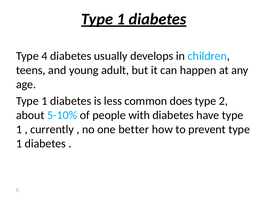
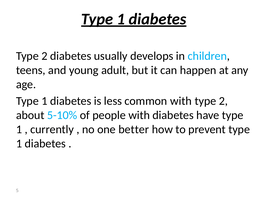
4: 4 -> 2 (44, 56)
common does: does -> with (181, 101)
